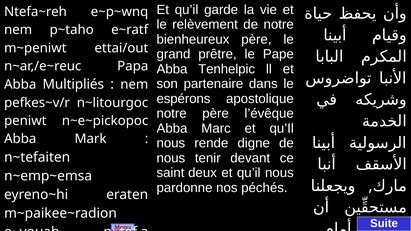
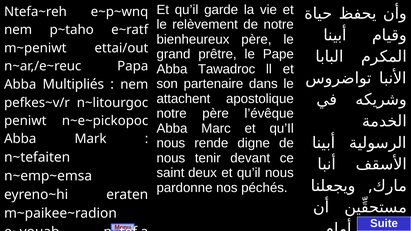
Tenhelpic: Tenhelpic -> Tawadroc (227, 69)
espérons: espérons -> attachent (183, 99)
